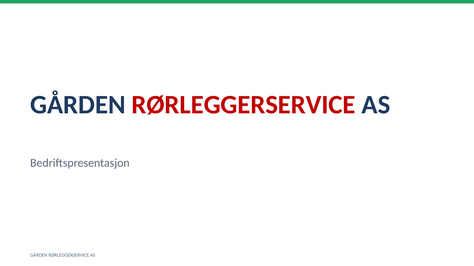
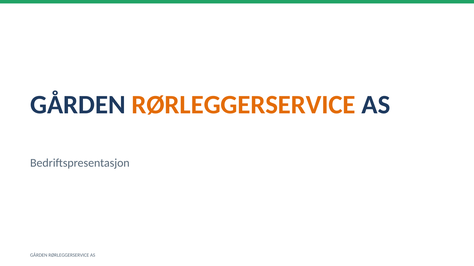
RØRLEGGERSERVICE colour: red -> orange (244, 105)
